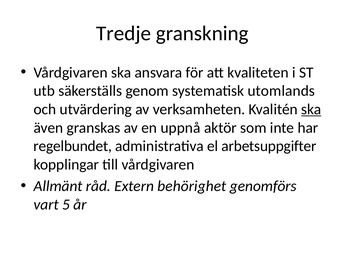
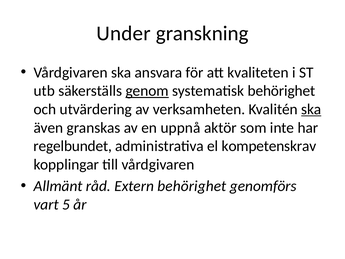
Tredje: Tredje -> Under (124, 33)
genom underline: none -> present (147, 91)
systematisk utomlands: utomlands -> behörighet (281, 91)
arbetsuppgifter: arbetsuppgifter -> kompetenskrav (269, 146)
